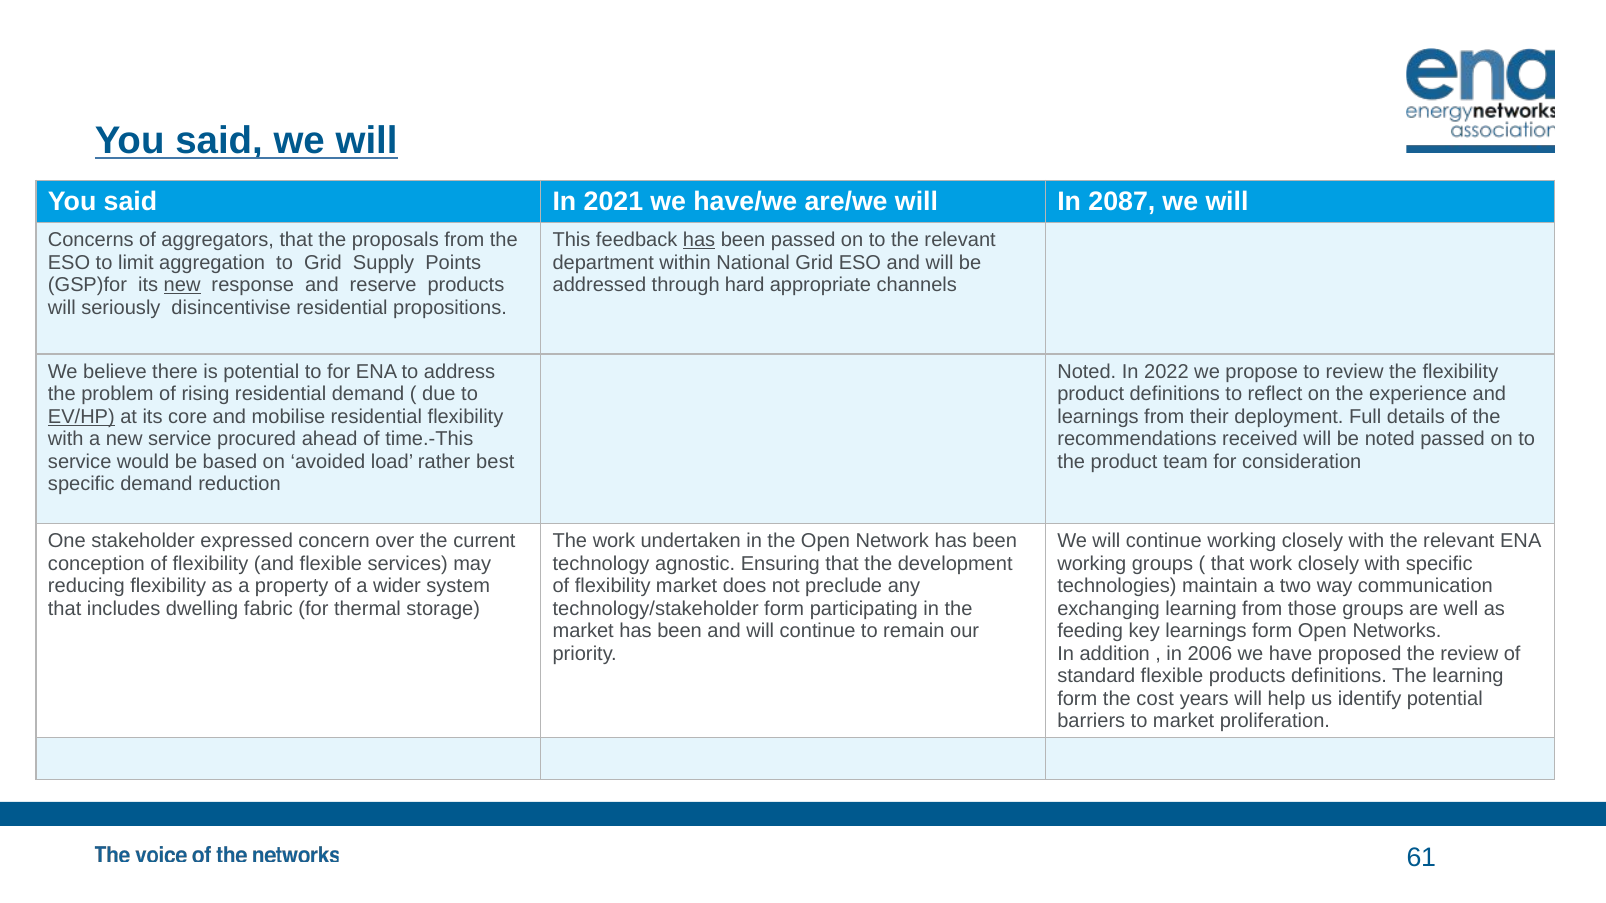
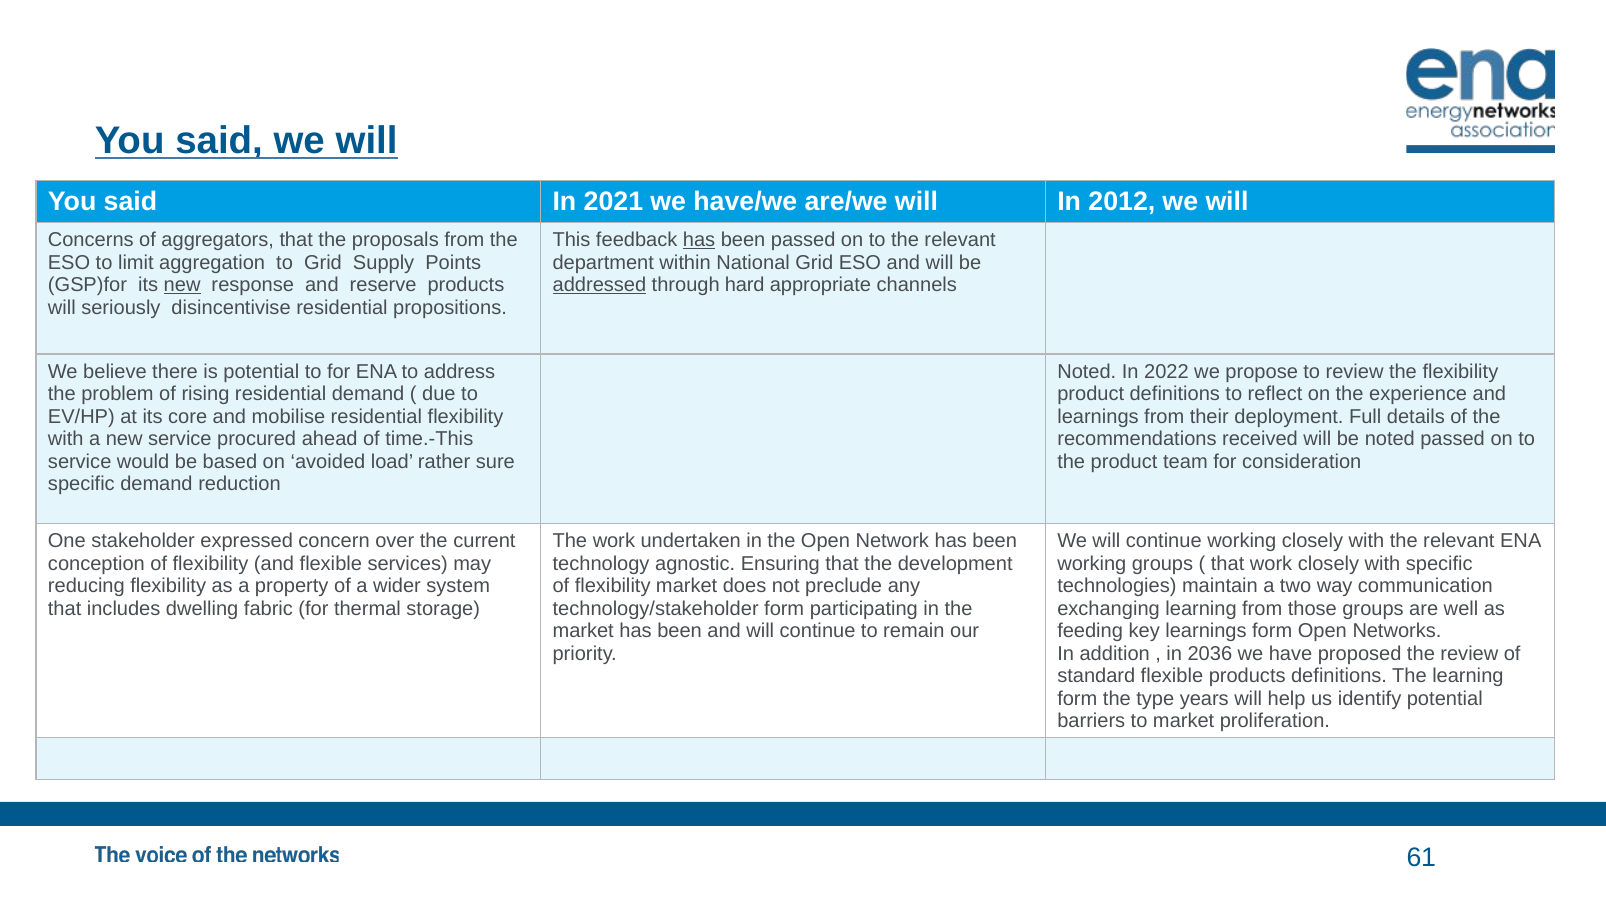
2087: 2087 -> 2012 (1122, 202)
addressed underline: none -> present (599, 285)
EV/HP underline: present -> none (81, 417)
best: best -> sure (495, 462)
2006: 2006 -> 2036 (1210, 654)
cost: cost -> type (1155, 699)
